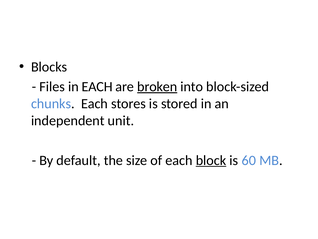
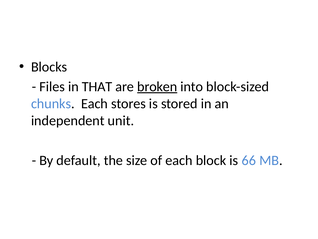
in EACH: EACH -> THAT (97, 87)
block underline: present -> none (211, 160)
60: 60 -> 66 (249, 160)
